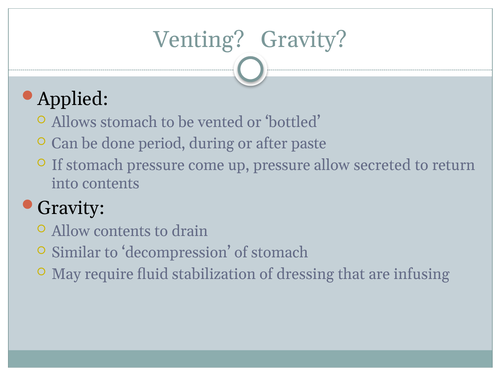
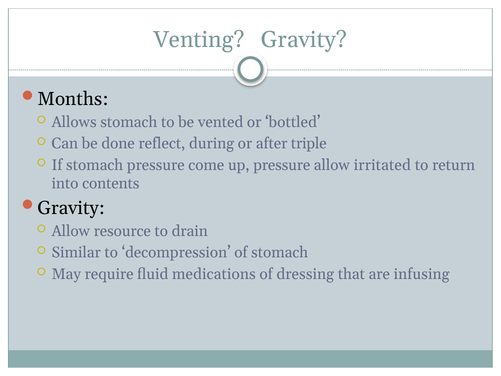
Applied: Applied -> Months (73, 99)
period: period -> reflect (162, 143)
paste: paste -> triple (309, 143)
secreted: secreted -> irritated (382, 165)
Allow contents: contents -> resource (122, 231)
stabilization: stabilization -> medications (214, 274)
